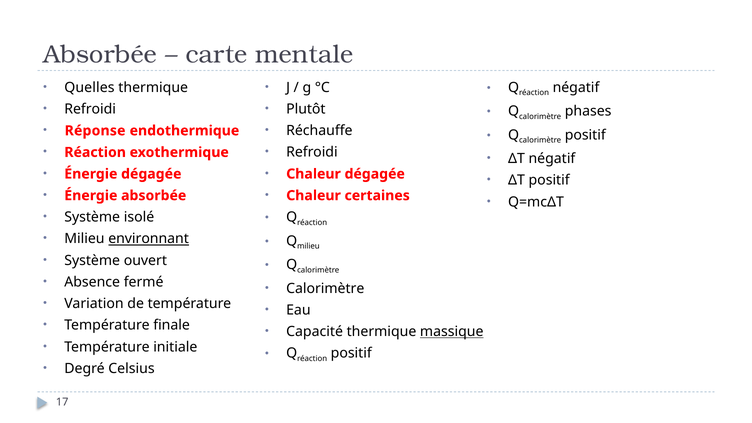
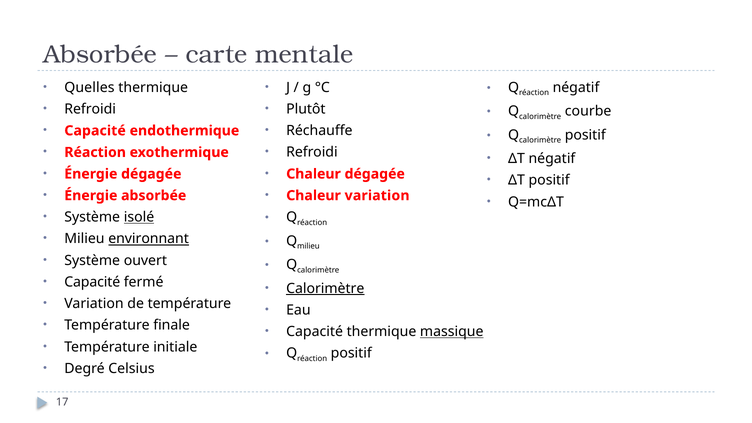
phases: phases -> courbe (588, 111)
Réponse: Réponse -> Capacité (95, 131)
Chaleur certaines: certaines -> variation (377, 196)
isolé underline: none -> present (139, 217)
Absence: Absence -> Capacité (92, 282)
Calorimètre underline: none -> present (325, 288)
